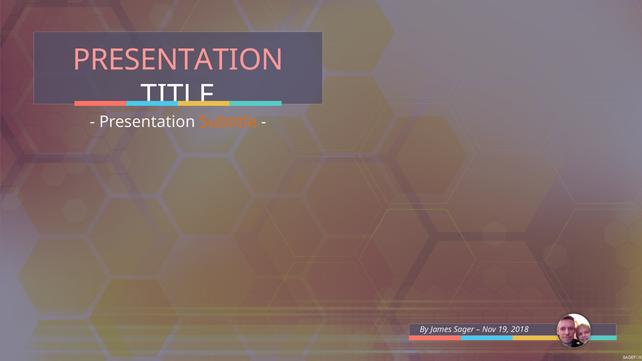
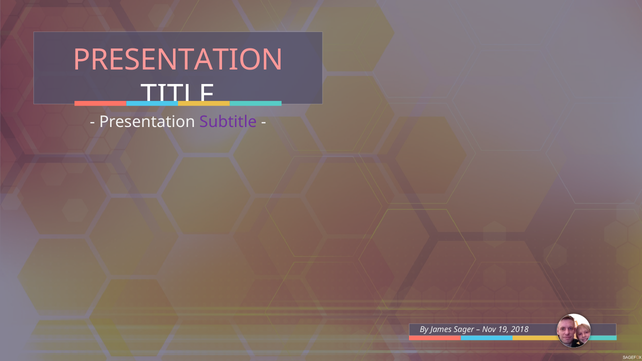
Subtitle colour: orange -> purple (228, 122)
